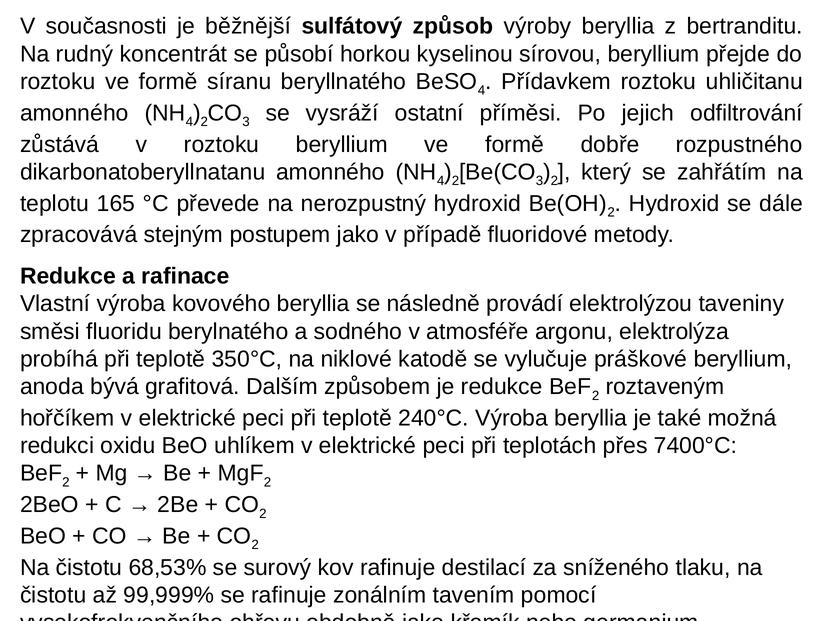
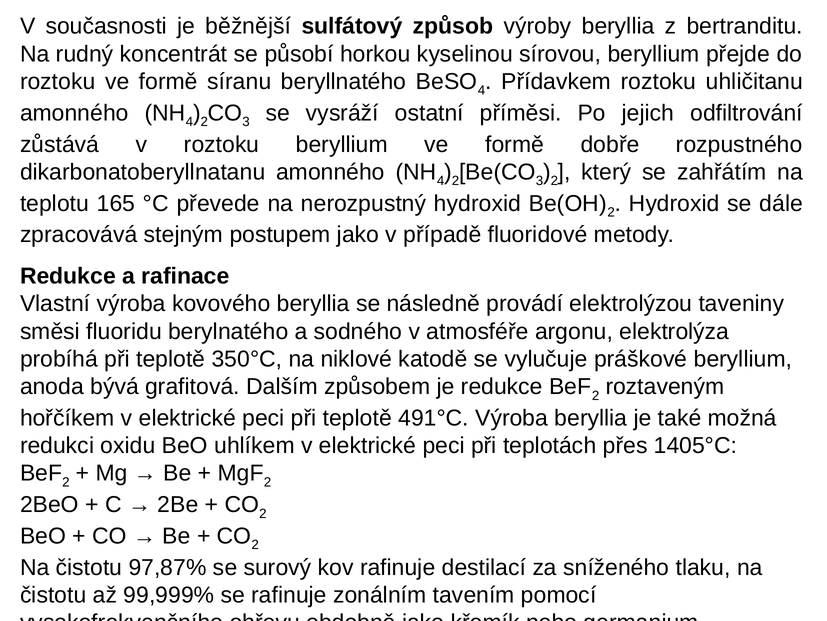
240°C: 240°C -> 491°C (434, 418)
7400°C: 7400°C -> 1405°C (695, 445)
68,53%: 68,53% -> 97,87% (168, 567)
